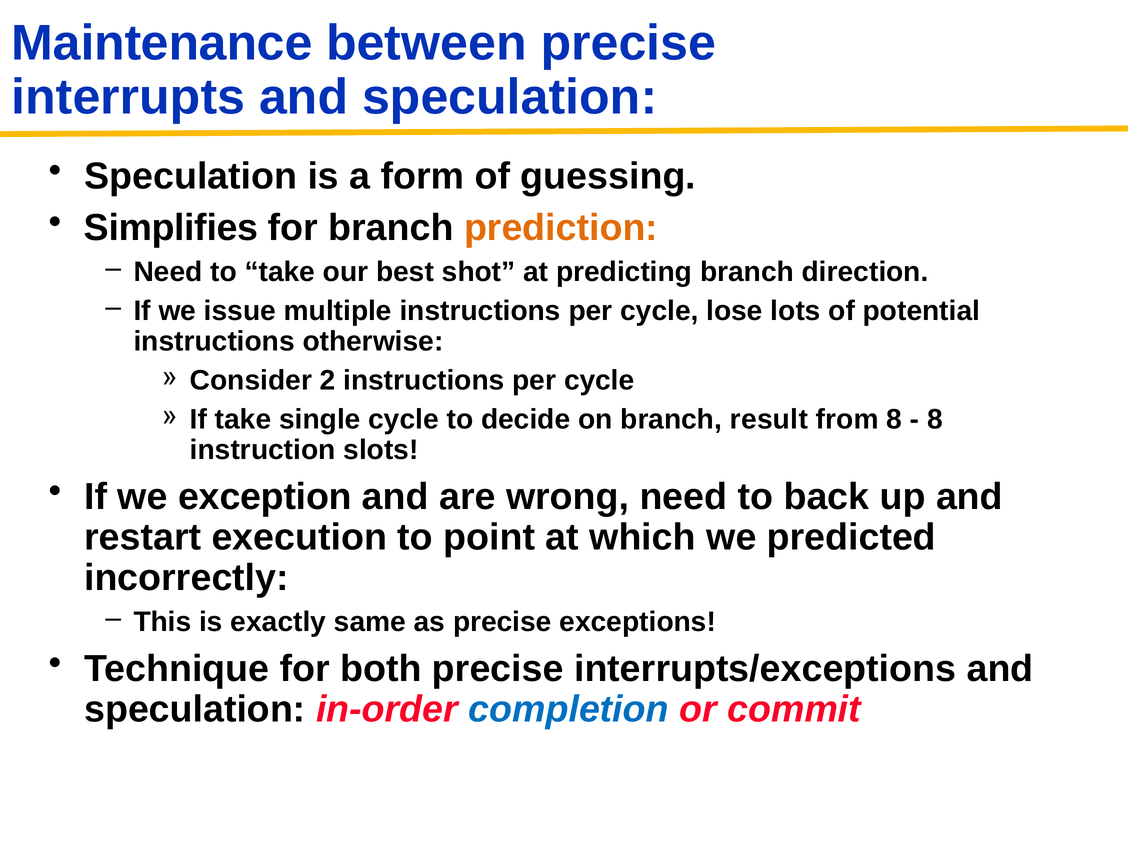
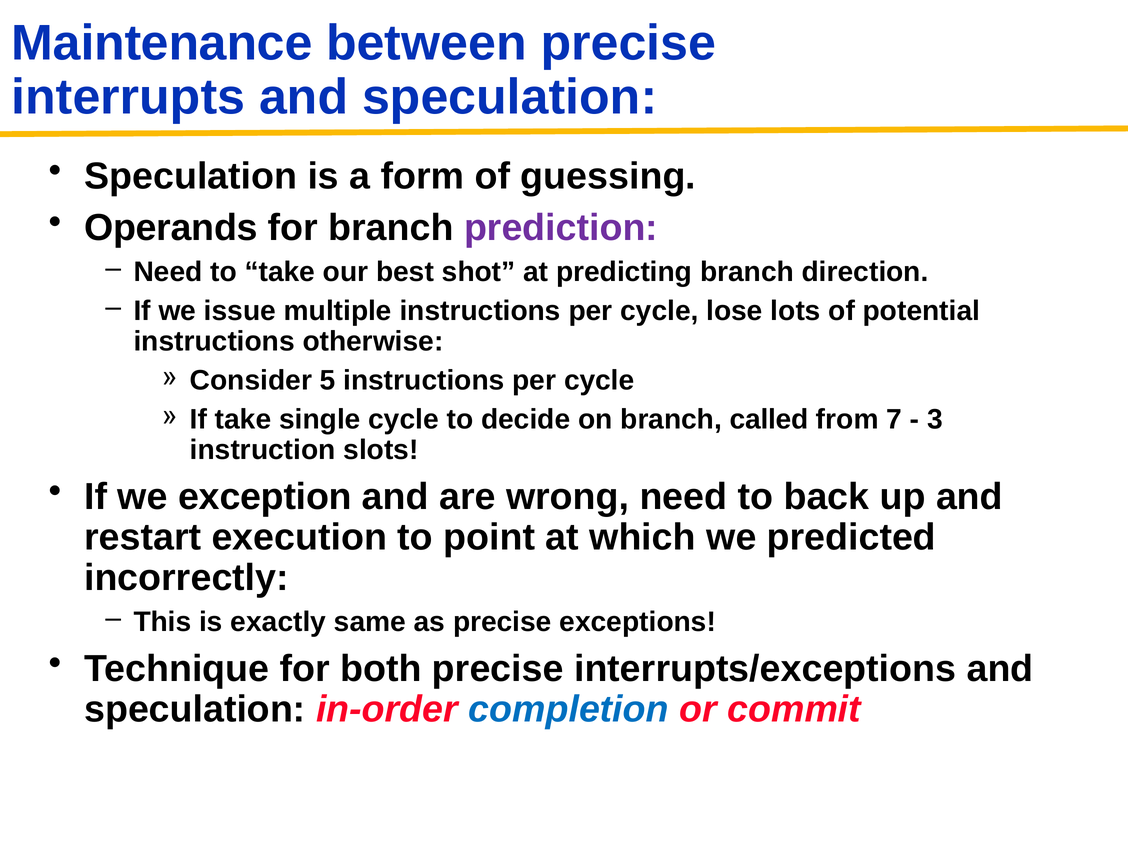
Simplifies: Simplifies -> Operands (171, 228)
prediction colour: orange -> purple (561, 228)
2: 2 -> 5 (328, 380)
result: result -> called (769, 419)
from 8: 8 -> 7 (894, 419)
8: 8 -> 3 (935, 419)
